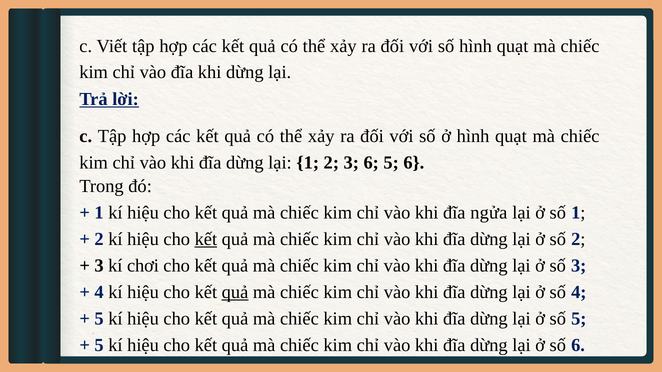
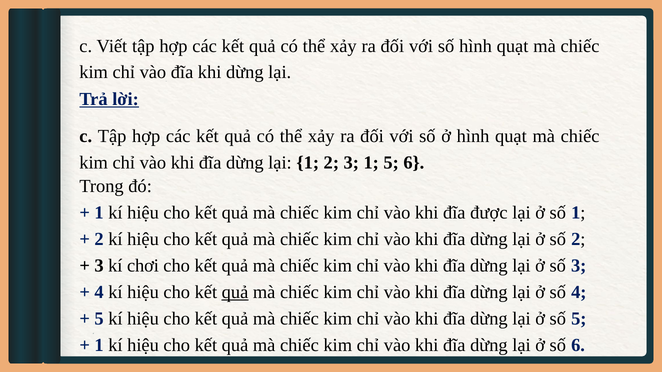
3 6: 6 -> 1 (371, 163)
ngửa: ngửa -> được (489, 213)
kết underline: present -> none (206, 240)
5: 5 -> 1 (99, 345)
